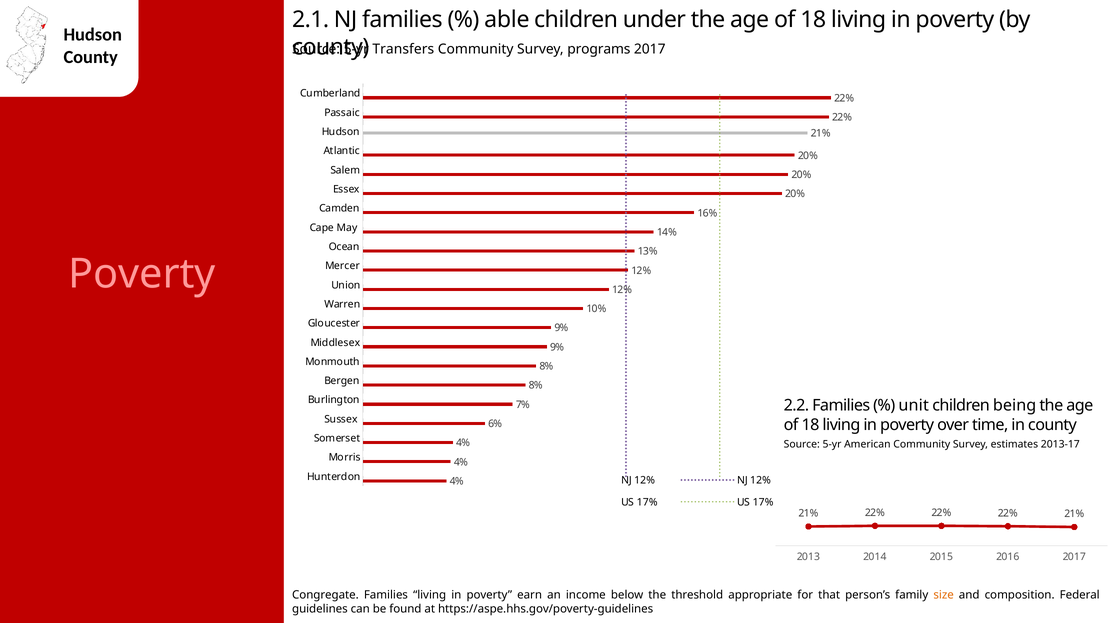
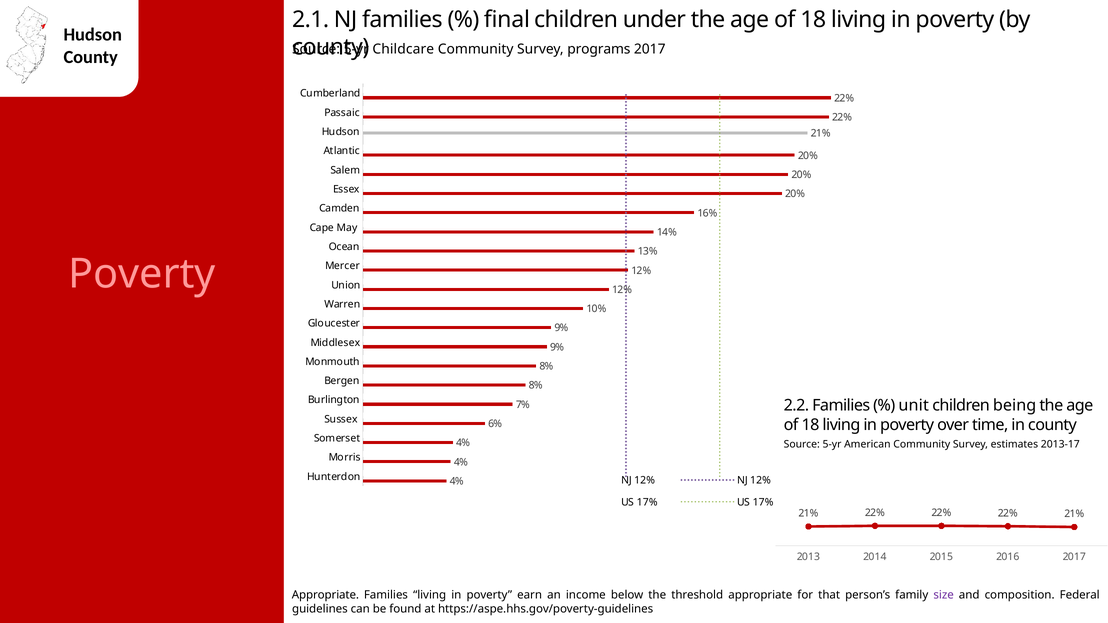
able: able -> final (507, 20)
Transfers: Transfers -> Childcare (403, 49)
Congregate: Congregate -> Appropriate (325, 595)
size colour: orange -> purple (944, 595)
